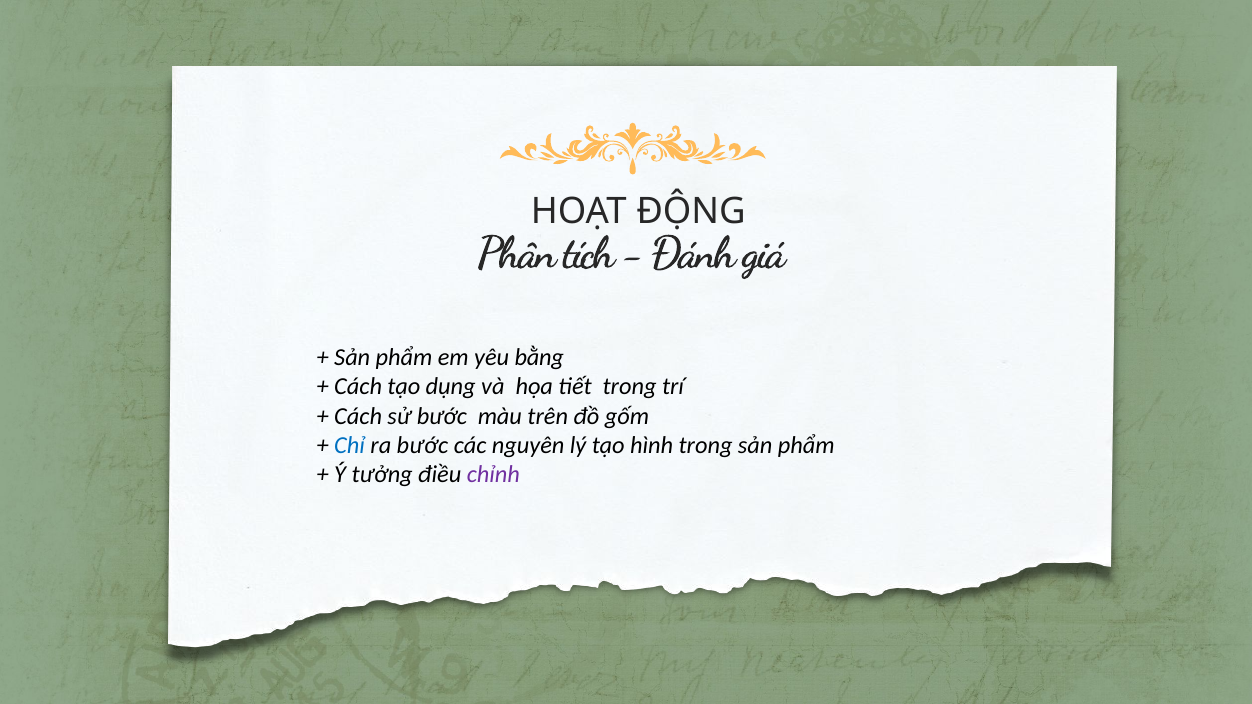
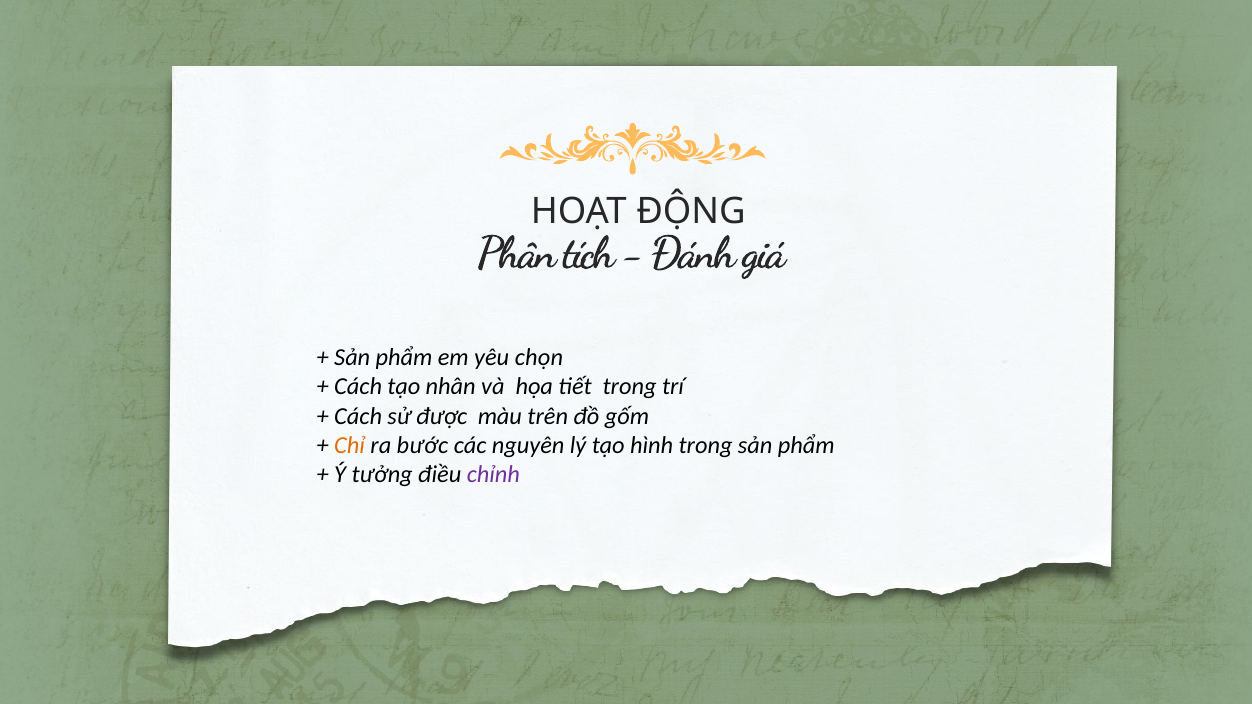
bằng: bằng -> chọn (539, 358)
dụng: dụng -> nhân (451, 387)
sử bước: bước -> được (442, 416)
Chỉ colour: blue -> orange (350, 445)
